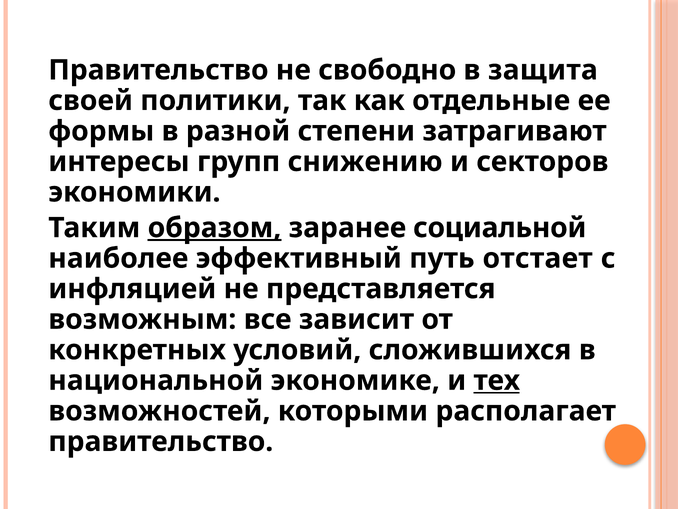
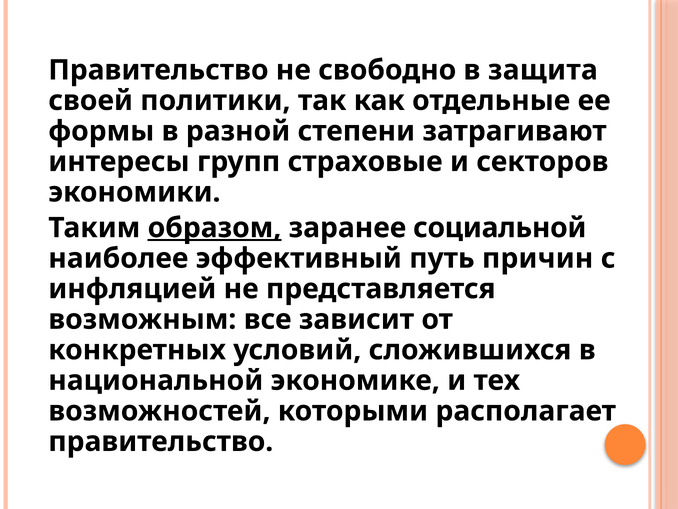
снижению: снижению -> страховые (365, 162)
отстает: отстает -> причин (538, 258)
тех underline: present -> none (497, 380)
